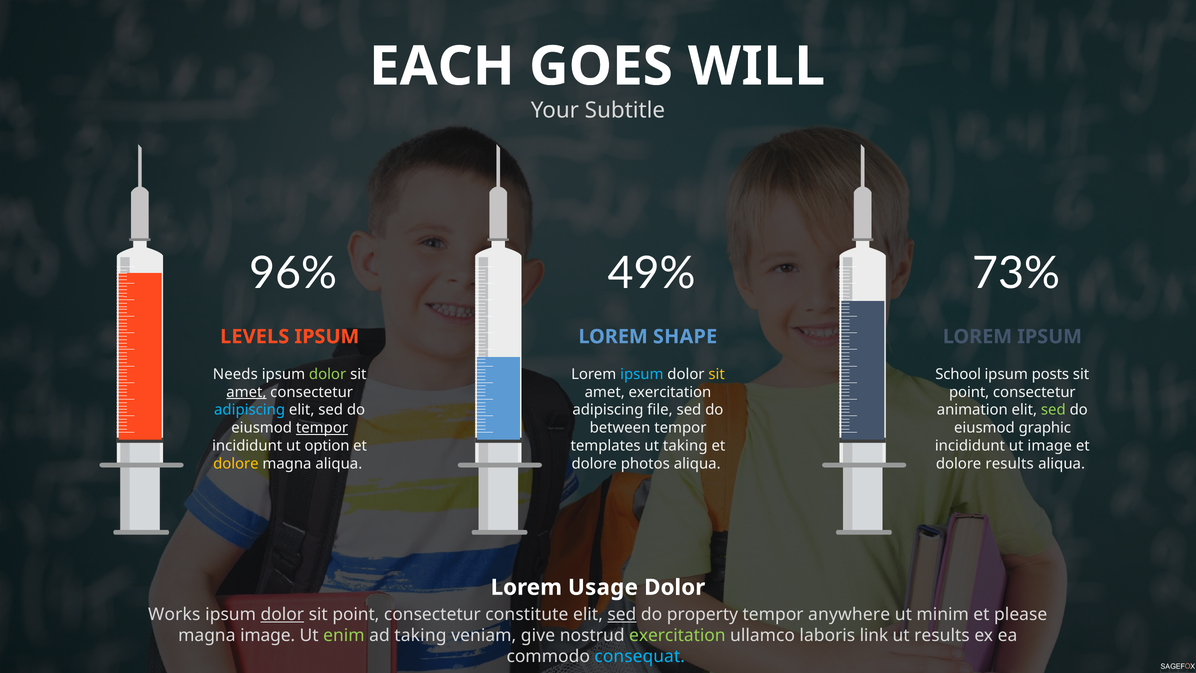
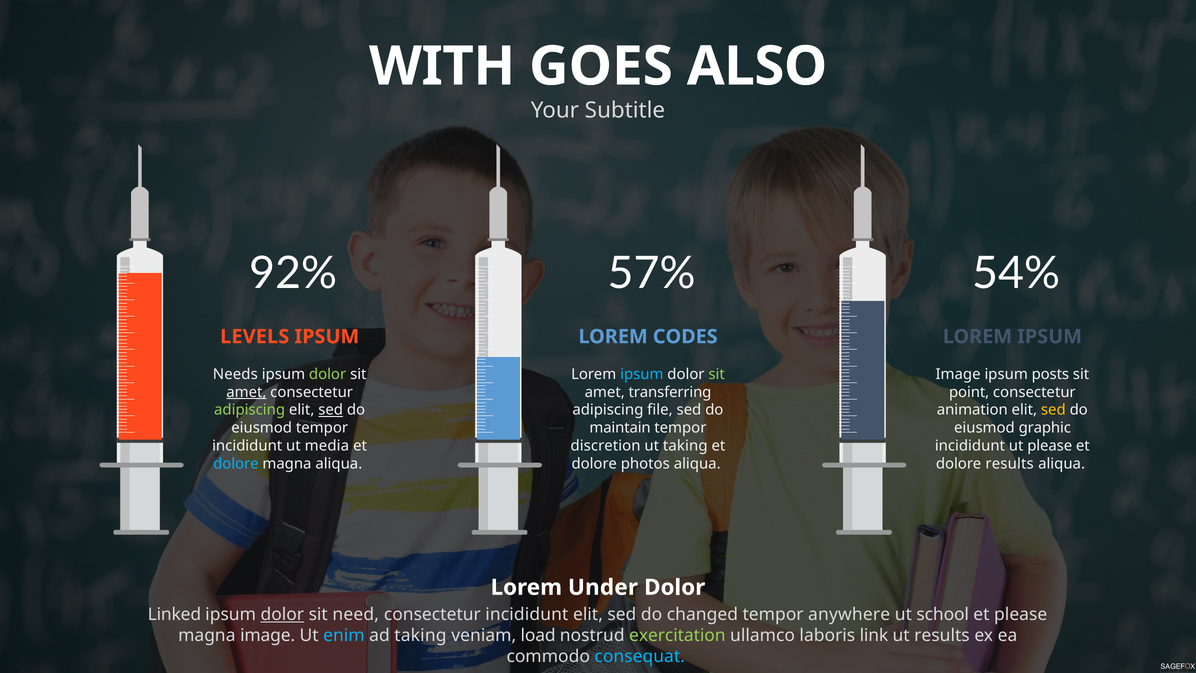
EACH: EACH -> WITH (442, 66)
WILL: WILL -> ALSO (757, 66)
96%: 96% -> 92% (293, 273)
49%: 49% -> 57% (652, 273)
73%: 73% -> 54% (1016, 273)
SHAPE: SHAPE -> CODES (685, 337)
sit colour: yellow -> light green (717, 374)
School: School -> Image (958, 374)
amet exercitation: exercitation -> transferring (670, 392)
adipiscing colour: light blue -> light green (250, 410)
sed underline: none -> present (331, 410)
sed colour: light green -> yellow (1053, 410)
tempor underline: present -> none (322, 428)
between: between -> maintain (620, 428)
option: option -> media (327, 446)
templates: templates -> discretion (606, 446)
ut image: image -> please (1050, 446)
dolore colour: yellow -> light blue (236, 464)
Usage: Usage -> Under (603, 587)
Works: Works -> Linked (174, 614)
point: point -> need (356, 614)
consectetur constitute: constitute -> incididunt (527, 614)
sed underline: present -> none (622, 614)
property: property -> changed (702, 614)
minim: minim -> school (943, 614)
enim colour: light green -> light blue (344, 635)
give: give -> load (538, 635)
